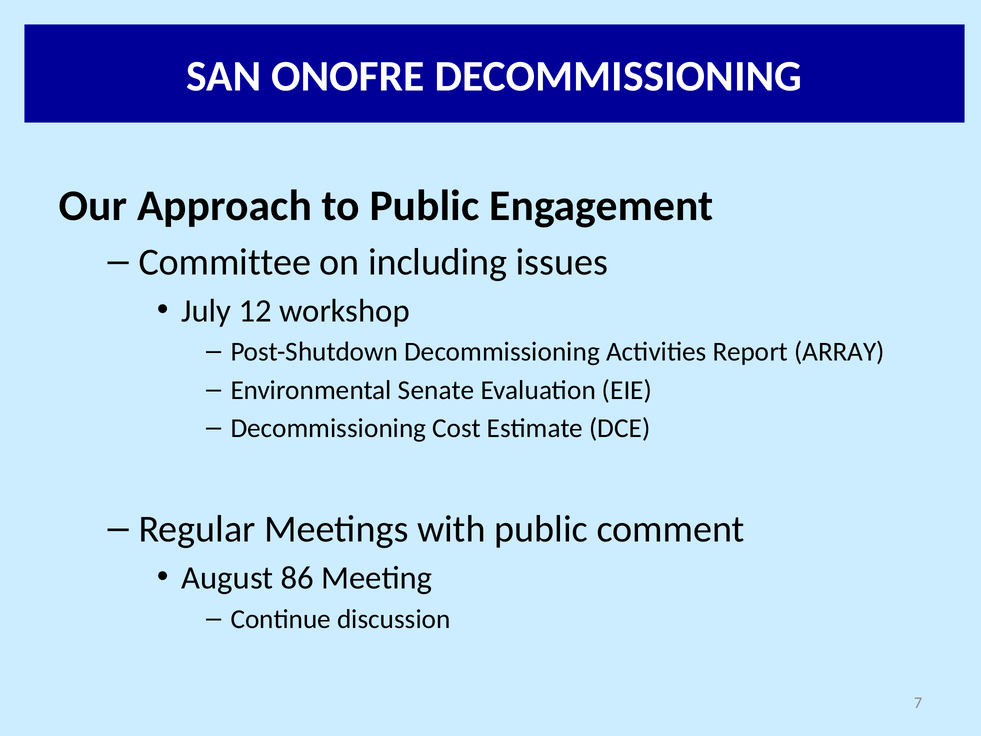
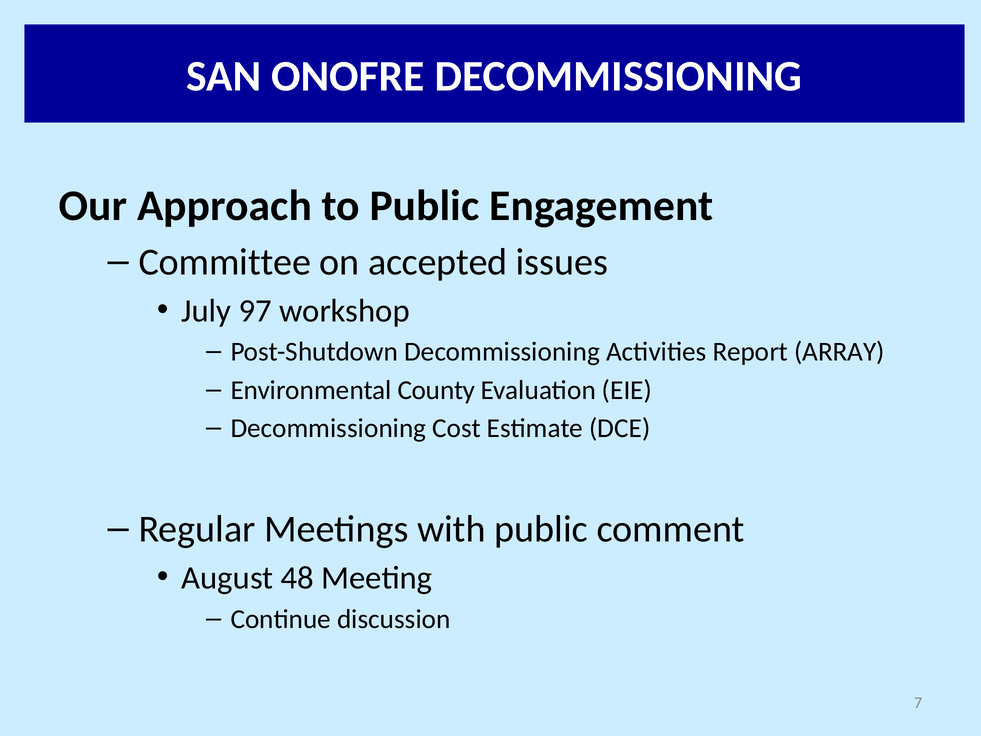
including: including -> accepted (438, 262)
12: 12 -> 97 (255, 311)
Senate: Senate -> County (436, 390)
86: 86 -> 48 (297, 578)
